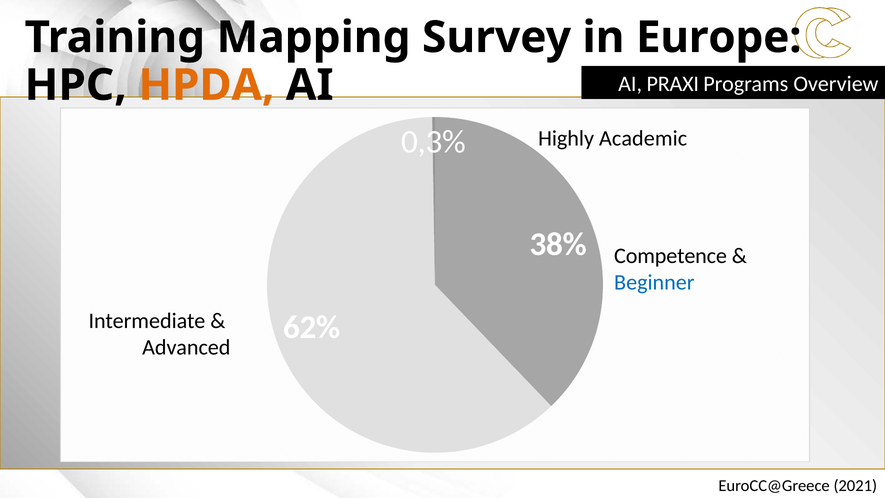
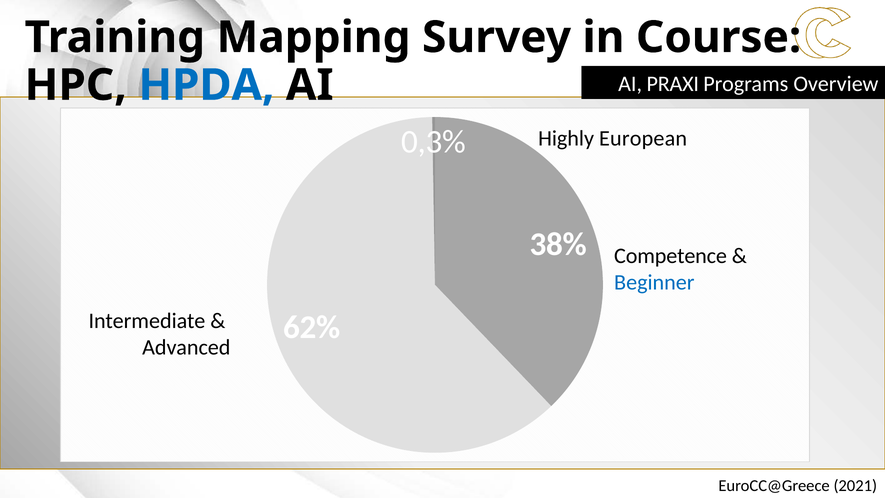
Europe: Europe -> Course (719, 37)
HPDA colour: orange -> blue (206, 85)
Academic: Academic -> European (643, 138)
